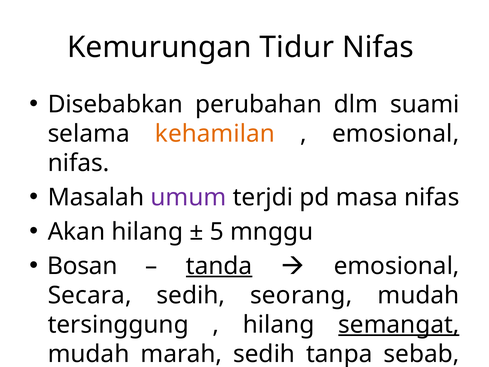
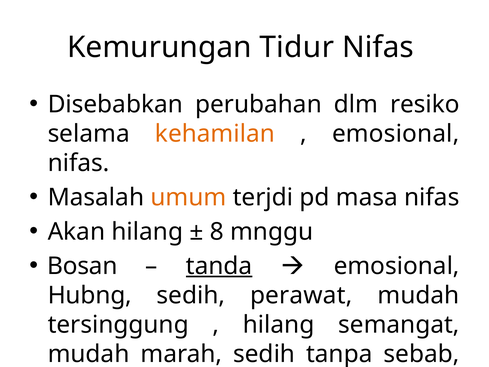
suami: suami -> resiko (425, 104)
umum colour: purple -> orange (188, 197)
5: 5 -> 8 (217, 232)
Secara: Secara -> Hubng (90, 295)
seorang: seorang -> perawat (301, 295)
semangat underline: present -> none (399, 324)
